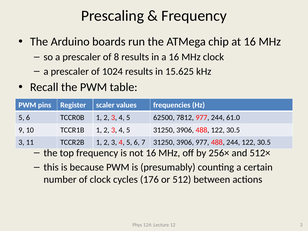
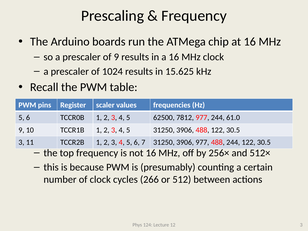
of 8: 8 -> 9 (116, 57)
176: 176 -> 266 (149, 180)
